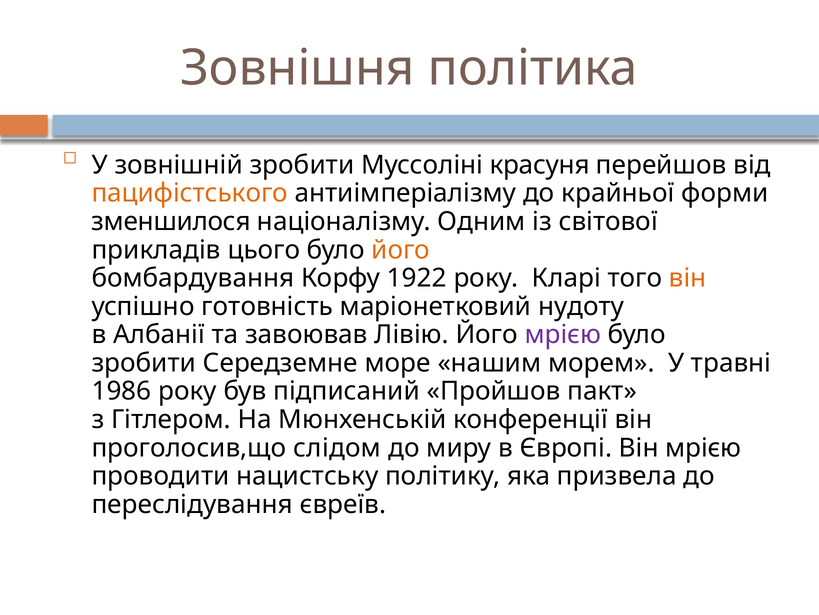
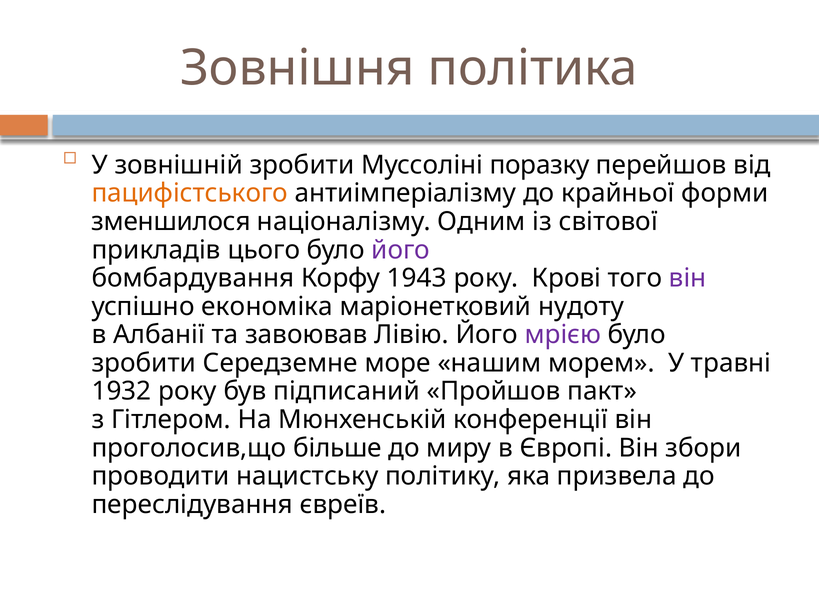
красуня: красуня -> поразку (540, 165)
його colour: orange -> purple (401, 250)
1922: 1922 -> 1943 (417, 278)
Кларі: Кларі -> Крові (566, 278)
він colour: orange -> purple (688, 278)
готовність: готовність -> економіка (267, 306)
1986: 1986 -> 1932 (122, 391)
слідом: слідом -> більше (337, 447)
Він мрією: мрією -> збори (703, 447)
